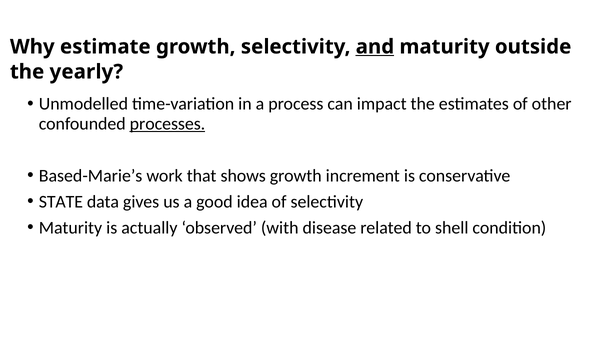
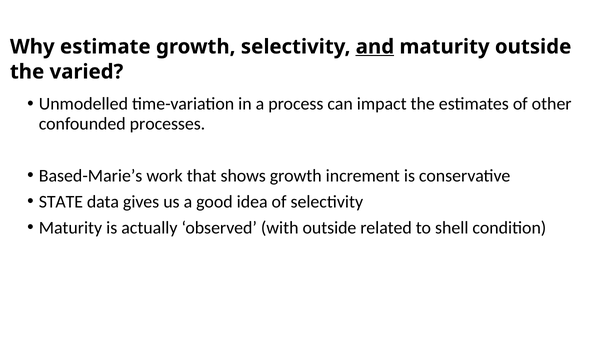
yearly: yearly -> varied (86, 72)
processes underline: present -> none (167, 124)
with disease: disease -> outside (329, 228)
